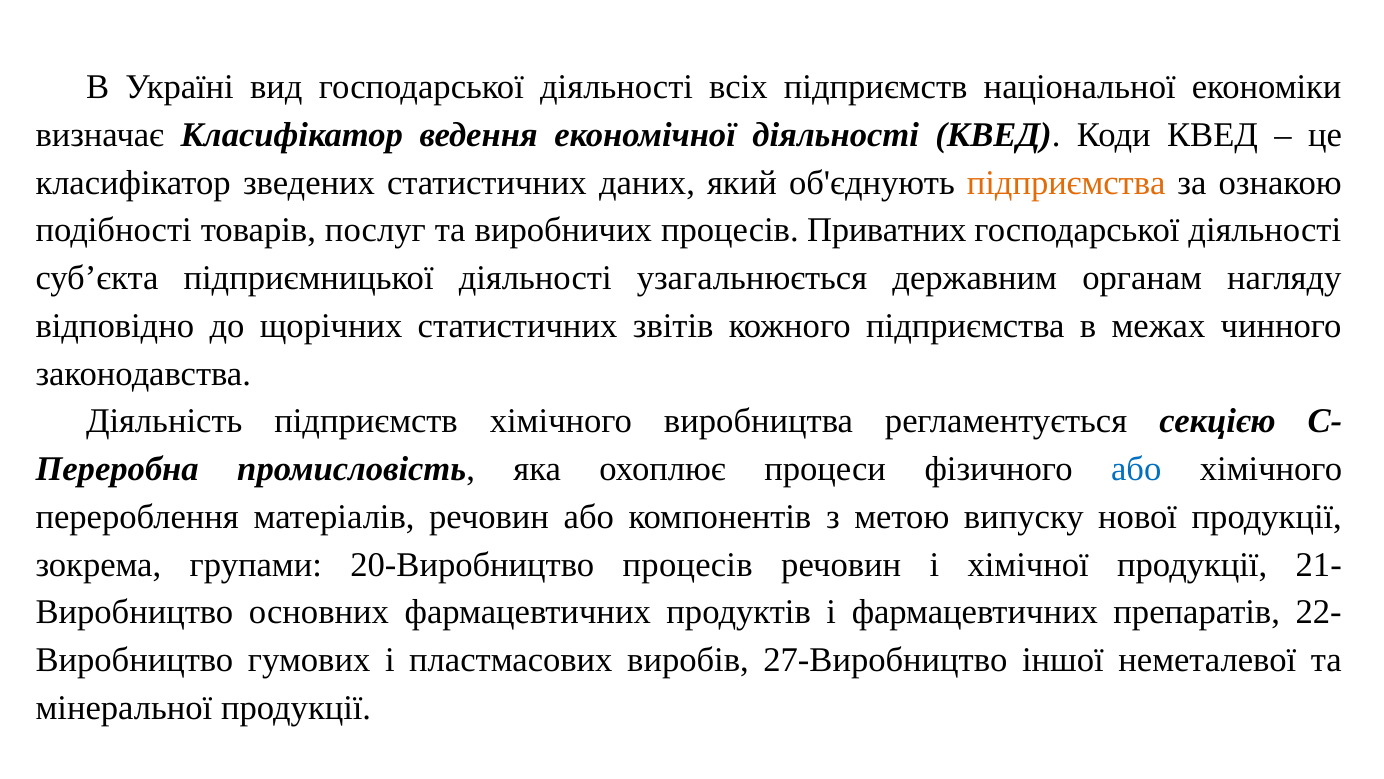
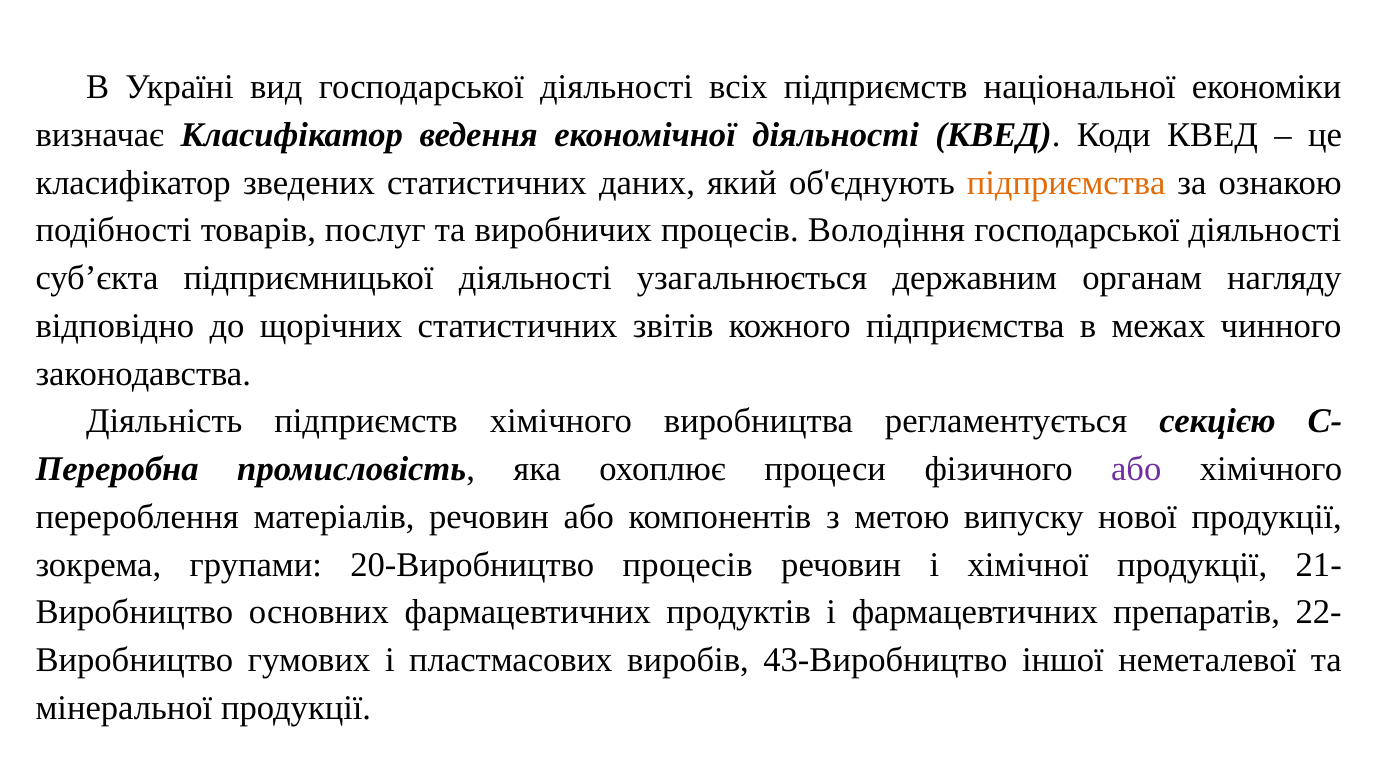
Приватних: Приватних -> Володіння (886, 230)
або colour: blue -> purple (1136, 469)
27-Виробництво: 27-Виробництво -> 43-Виробництво (885, 660)
